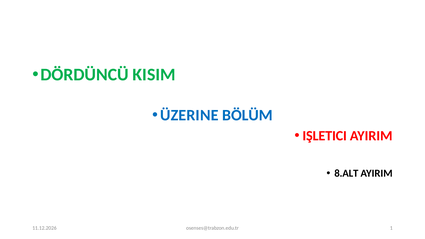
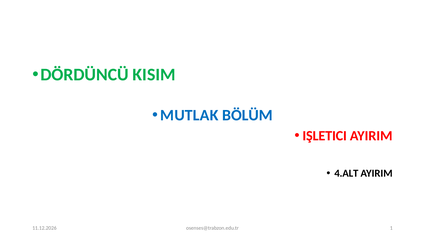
ÜZERINE: ÜZERINE -> MUTLAK (189, 115)
8.ALT: 8.ALT -> 4.ALT (346, 173)
